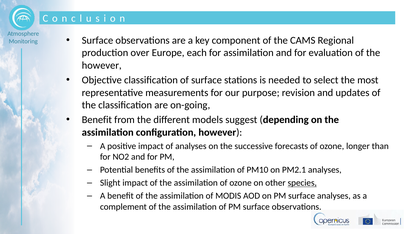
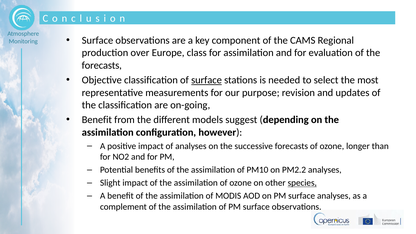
each: each -> class (197, 53)
however: however -> forecasts (102, 65)
surface underline: none -> present (207, 80)
PM2.1: PM2.1 -> PM2.2 (294, 170)
